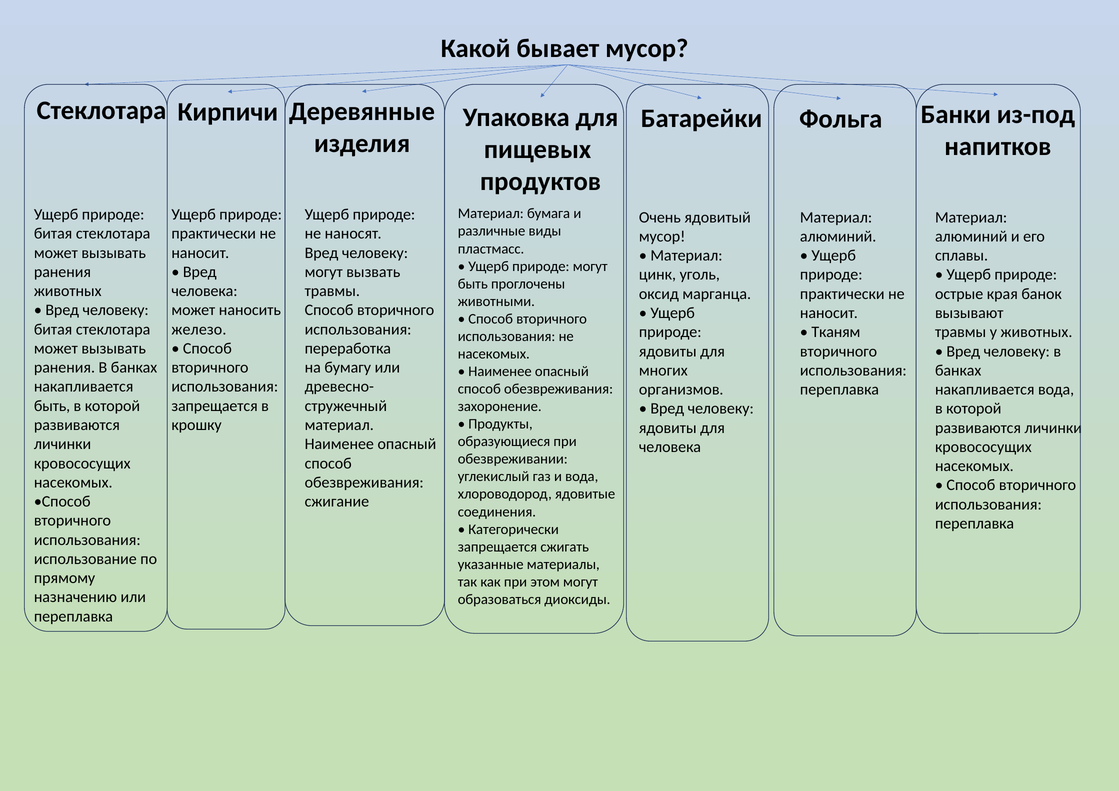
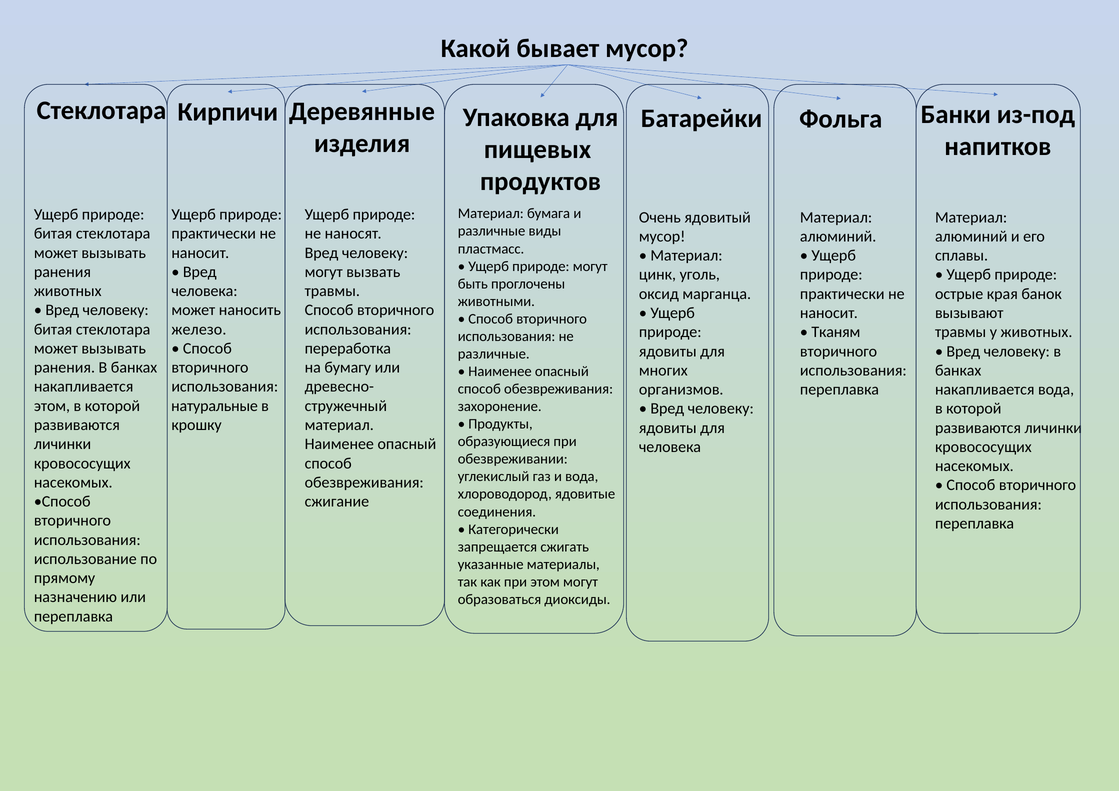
насекомых: насекомых -> различные (494, 354)
быть: быть -> этом (52, 406)
запрещается: запрещается -> натуральные (215, 406)
